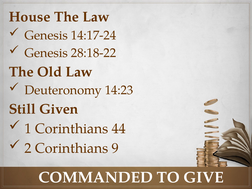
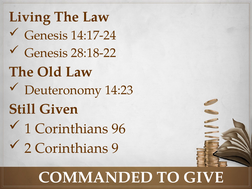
House: House -> Living (30, 17)
44: 44 -> 96 (119, 129)
